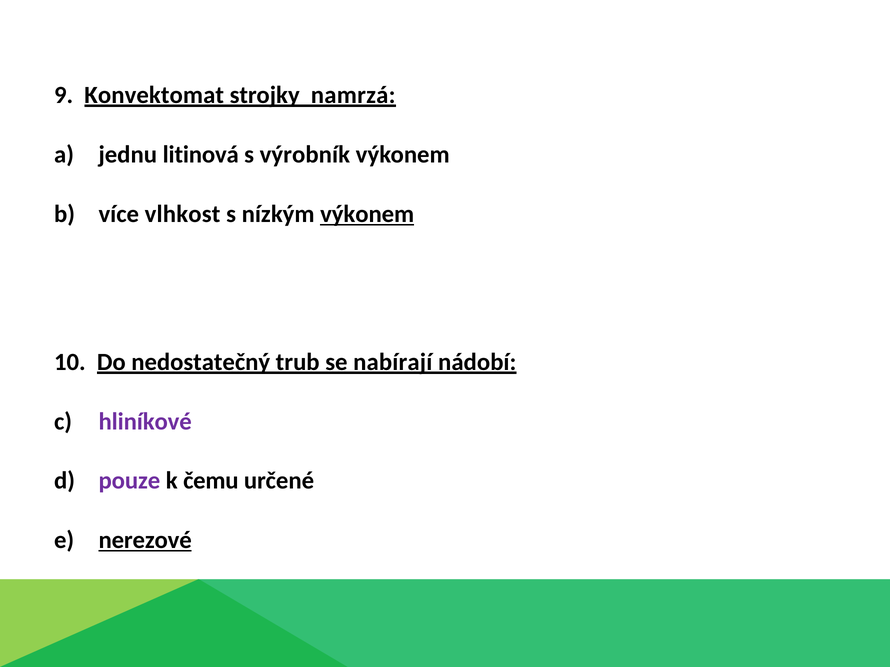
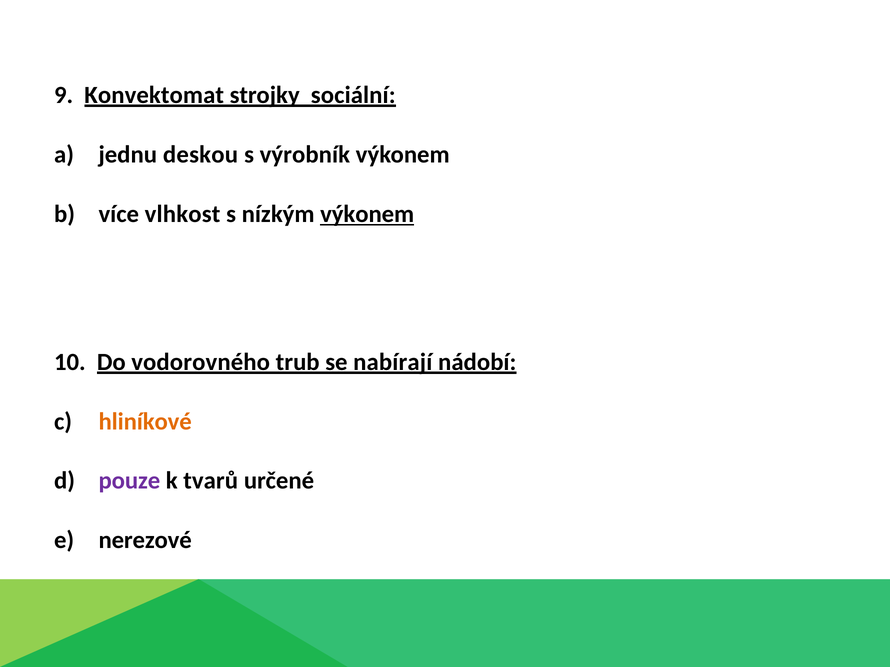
namrzá: namrzá -> sociální (353, 95)
litinová: litinová -> deskou (201, 155)
nedostatečný: nedostatečný -> vodorovného (201, 362)
hliníkové colour: purple -> orange (145, 422)
čemu: čemu -> tvarů (211, 481)
nerezové underline: present -> none (145, 541)
